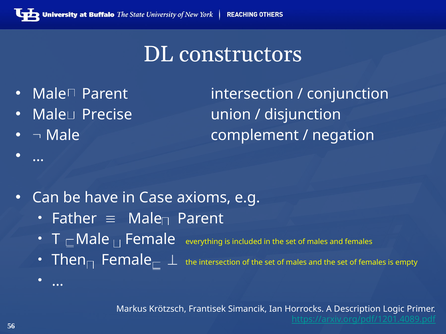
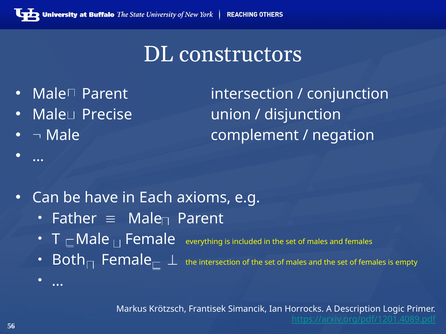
Case: Case -> Each (156, 198)
Then: Then -> Both (69, 260)
